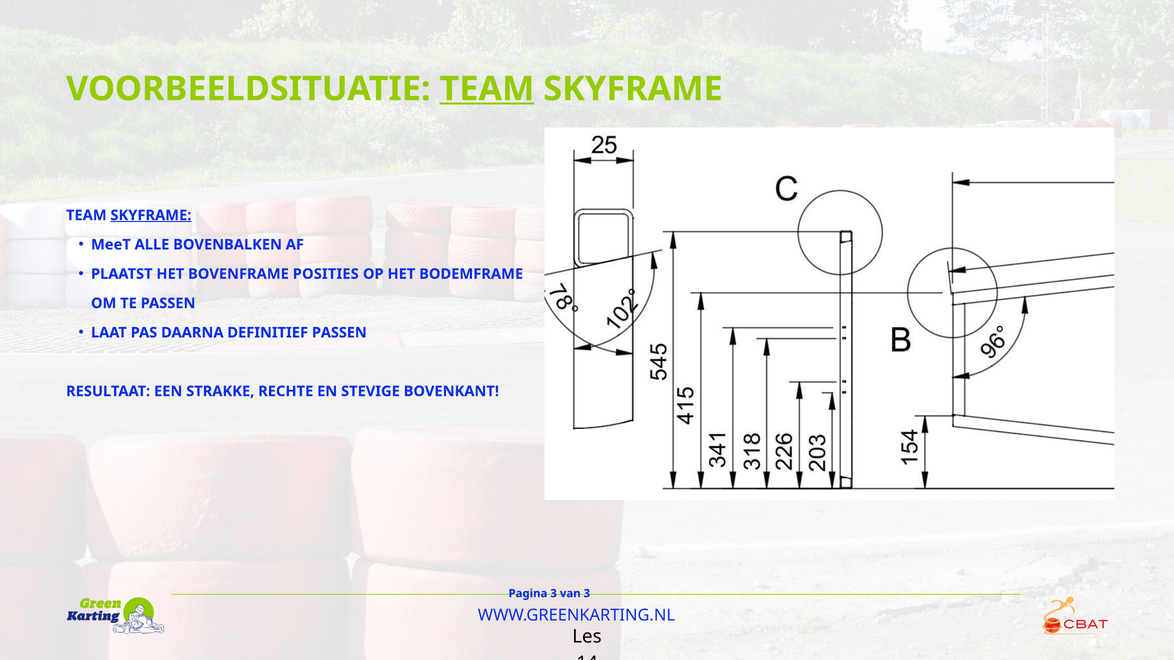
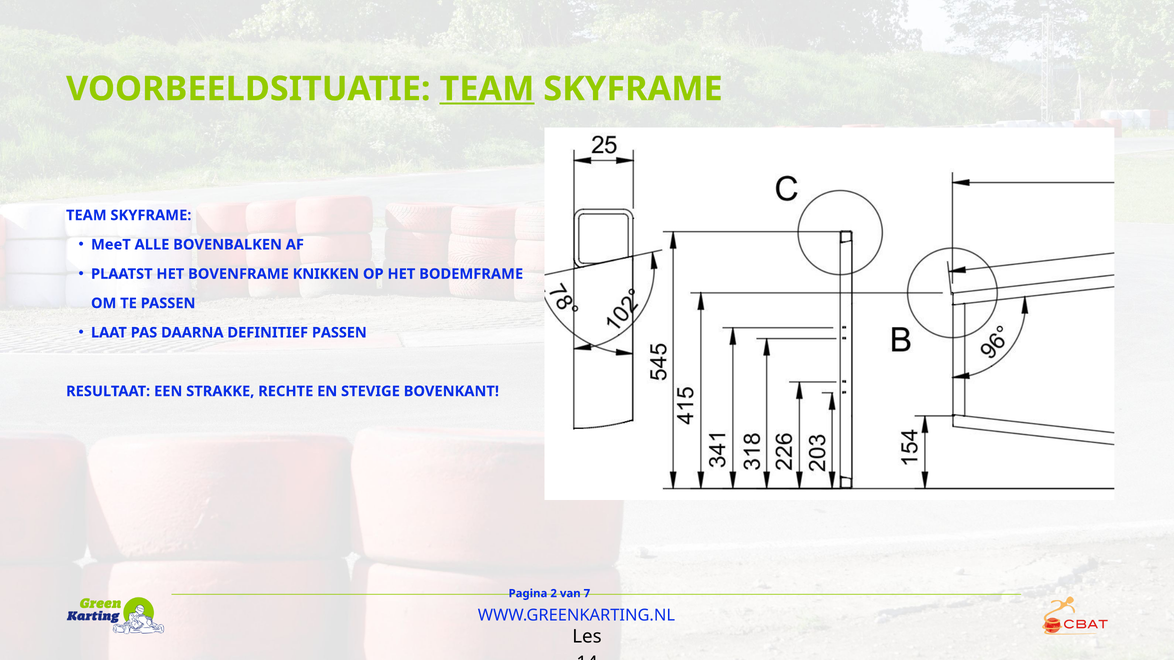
SKYFRAME underline: present -> none (151, 215)
POSITIES: POSITIES -> KNIKKEN (326, 274)
Pagina 3: 3 -> 2 (554, 594)
van 3: 3 -> 7 (587, 594)
